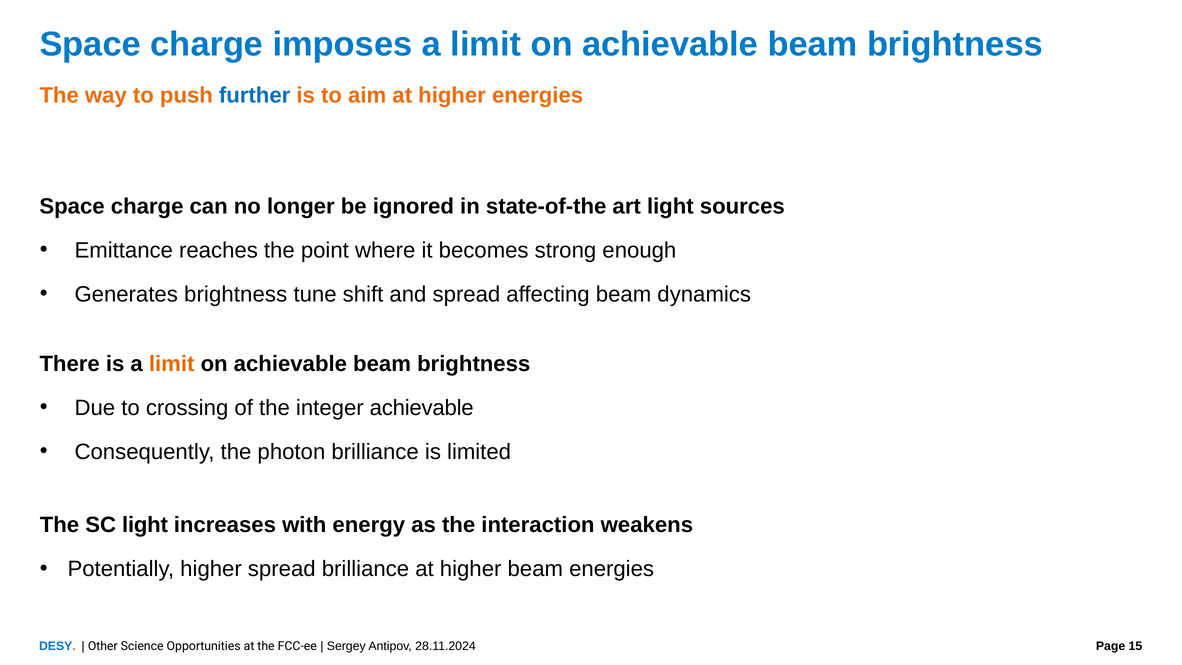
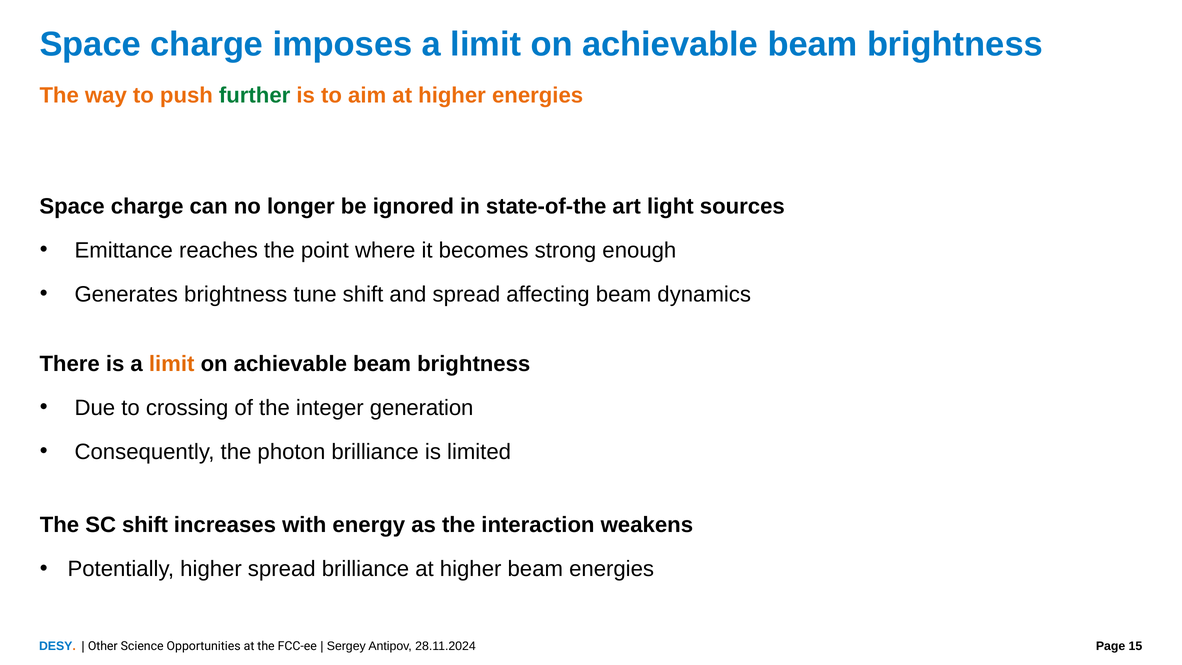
further colour: blue -> green (255, 95)
integer achievable: achievable -> generation (422, 408)
SC light: light -> shift (145, 525)
